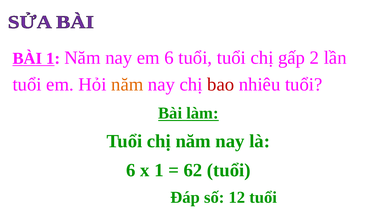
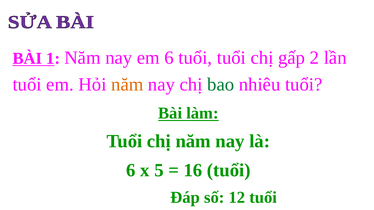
bao colour: red -> green (221, 85)
x 1: 1 -> 5 (159, 171)
62: 62 -> 16 (193, 171)
